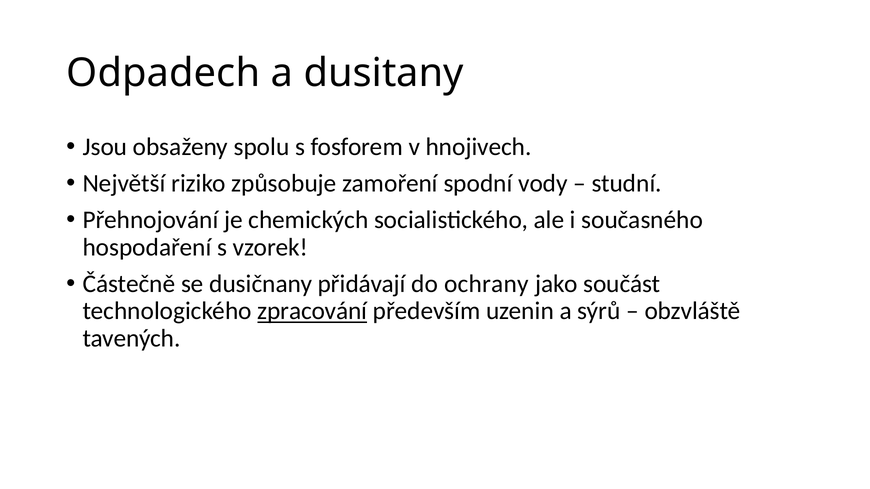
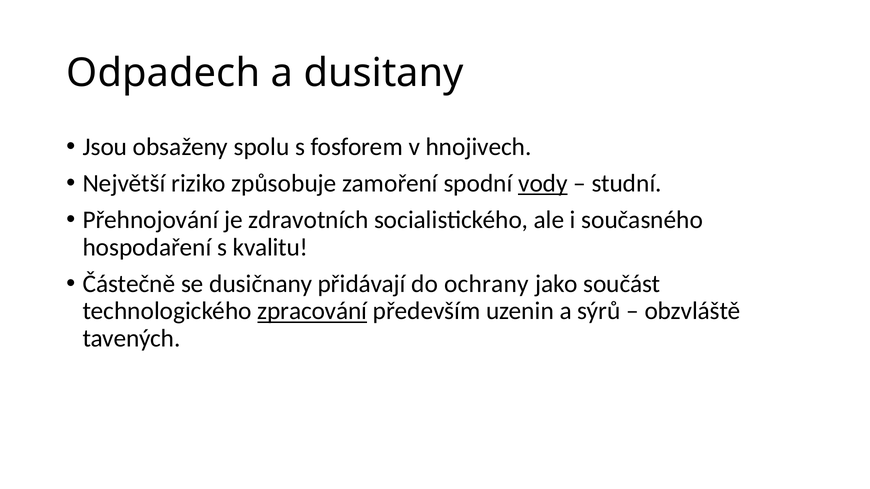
vody underline: none -> present (543, 184)
chemických: chemických -> zdravotních (308, 220)
vzorek: vzorek -> kvalitu (270, 247)
